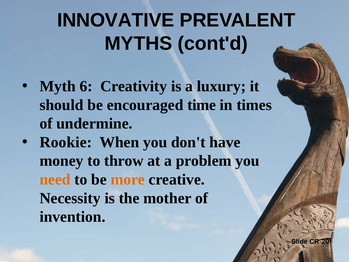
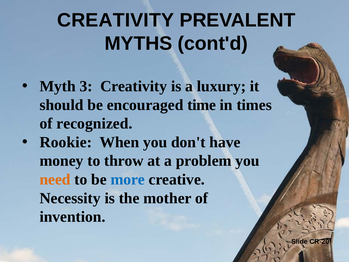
INNOVATIVE: INNOVATIVE -> CREATIVITY (116, 20)
6: 6 -> 3 (86, 86)
undermine: undermine -> recognized (94, 123)
more colour: orange -> blue (128, 179)
